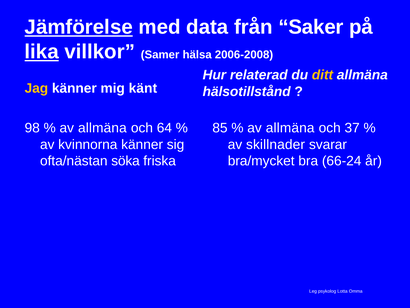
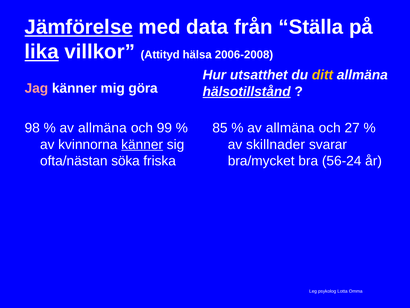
Saker: Saker -> Ställa (311, 27)
Samer: Samer -> Attityd (160, 55)
relaterad: relaterad -> utsatthet (259, 75)
Jag colour: yellow -> pink (36, 88)
känt: känt -> göra (143, 88)
hälsotillstånd underline: none -> present (247, 91)
64: 64 -> 99 (164, 128)
37: 37 -> 27 (352, 128)
känner underline: none -> present (142, 144)
66-24: 66-24 -> 56-24 (342, 161)
